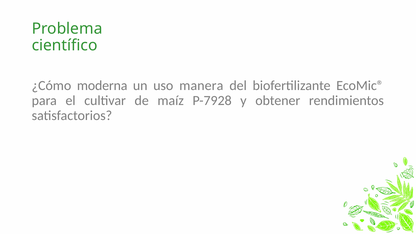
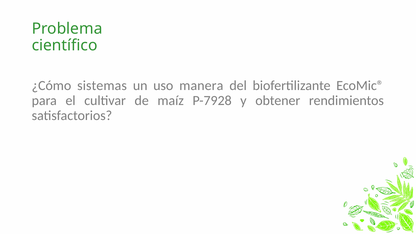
moderna: moderna -> sistemas (102, 86)
